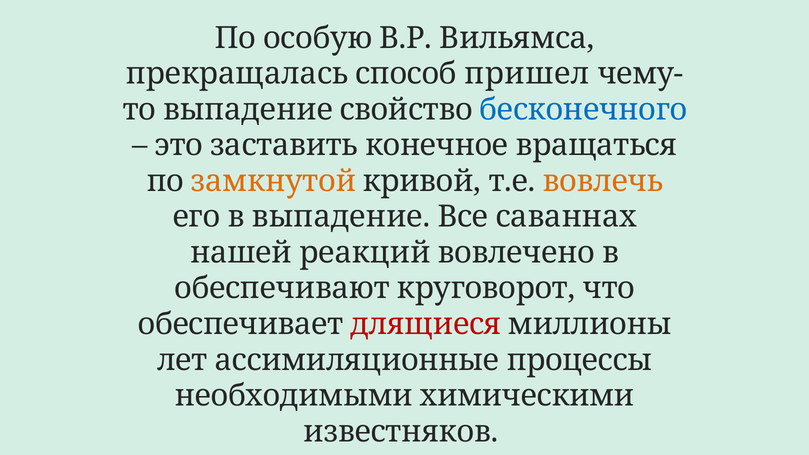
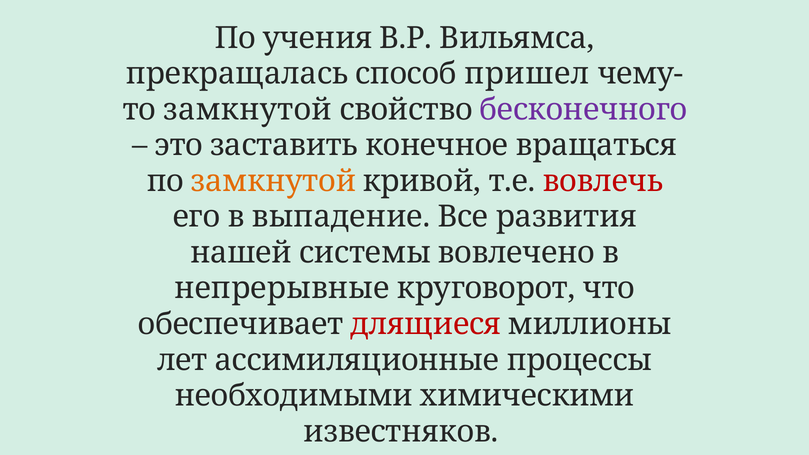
особую: особую -> учения (318, 38)
выпадение: выпадение -> замкнутой (248, 110)
бесконечного colour: blue -> purple (584, 110)
вовлечь colour: orange -> red (603, 181)
саваннах: саваннах -> развития (566, 217)
реакций: реакций -> системы (365, 253)
обеспечивают: обеспечивают -> непрерывные (282, 288)
